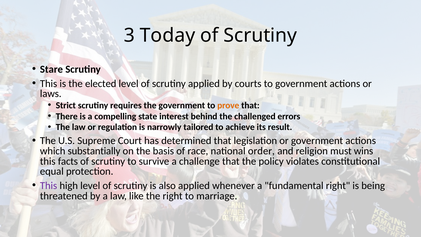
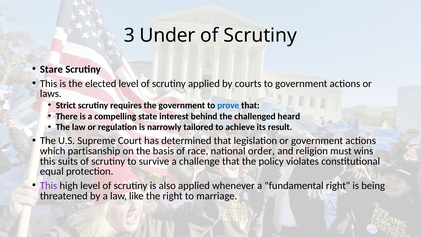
Today: Today -> Under (168, 35)
prove colour: orange -> blue (228, 105)
errors: errors -> heard (289, 116)
substantially: substantially -> partisanship (94, 151)
facts: facts -> suits (68, 161)
